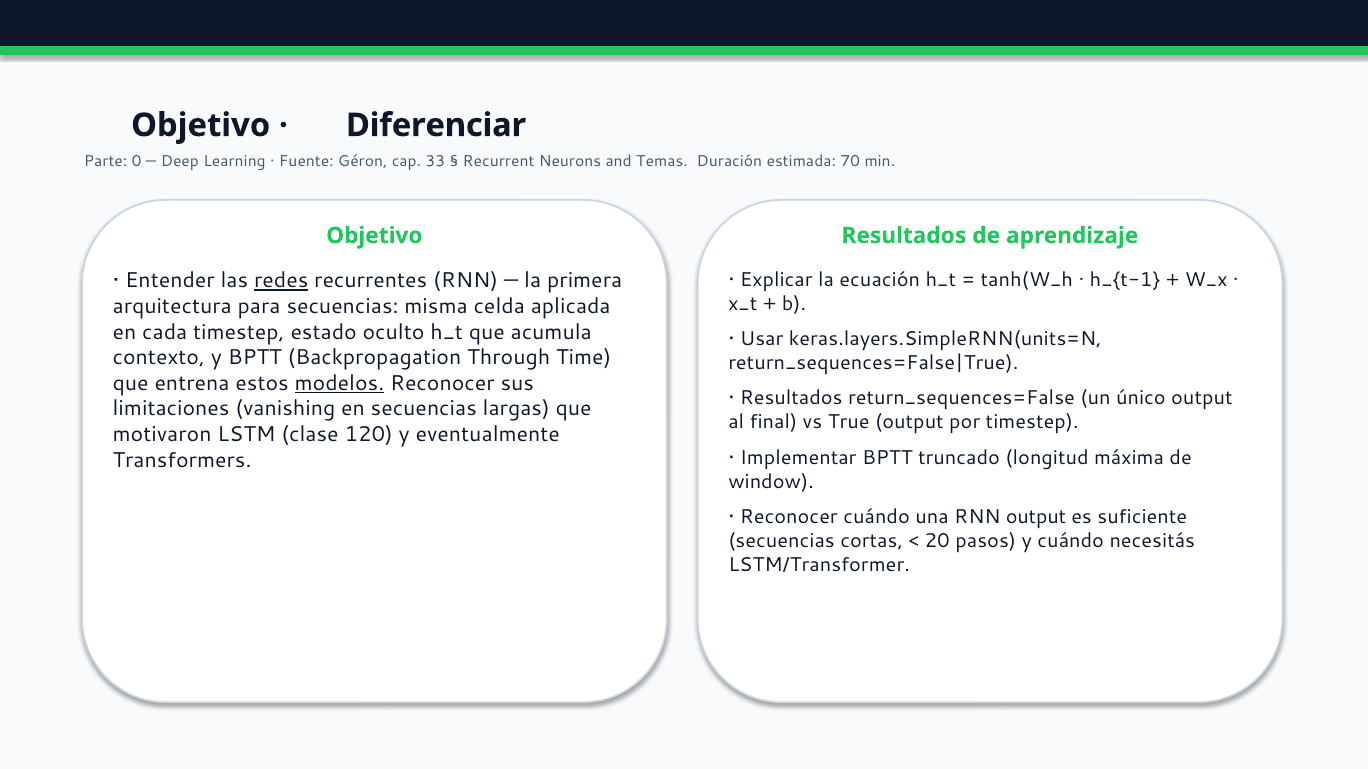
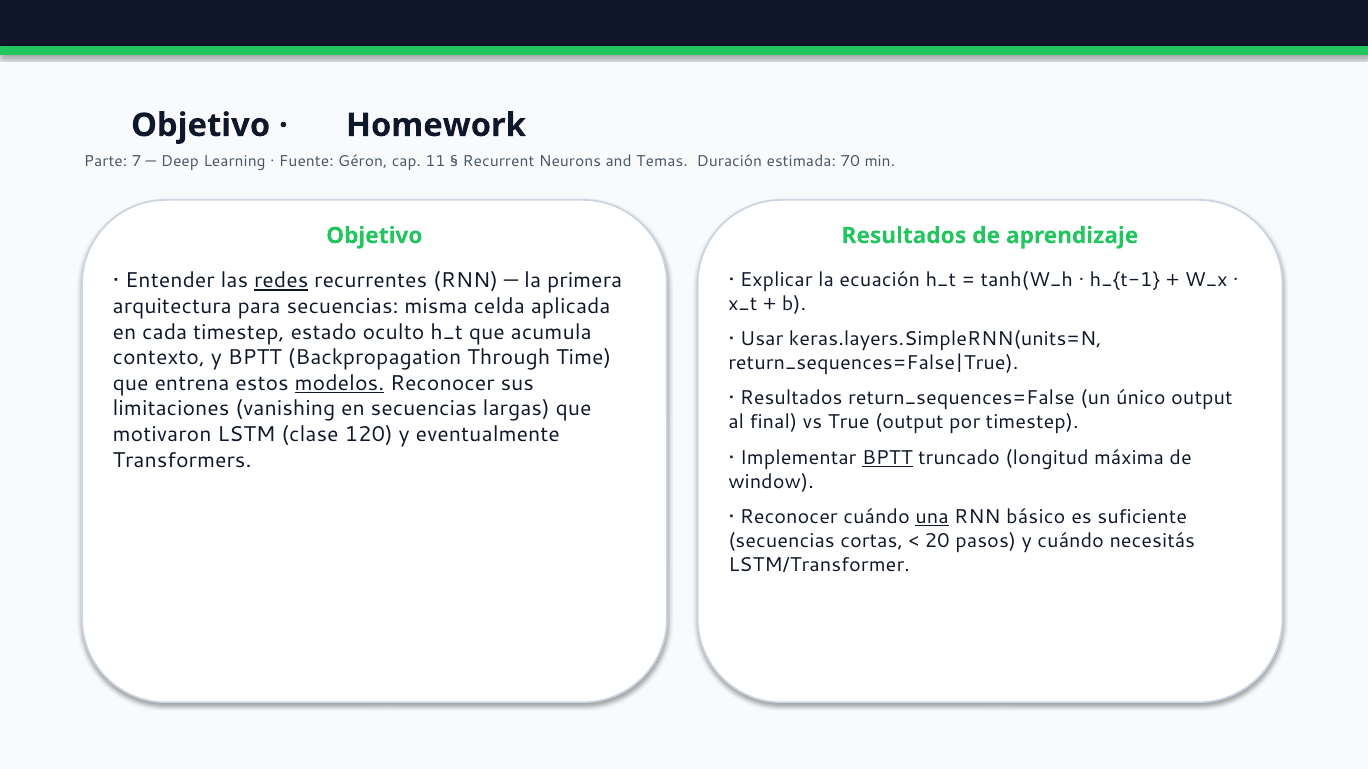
Diferenciar: Diferenciar -> Homework (436, 125)
0: 0 -> 7 (137, 161)
33: 33 -> 11 (435, 161)
BPTT underline: none -> present (887, 458)
una underline: none -> present (932, 517)
RNN output: output -> básico (1036, 517)
